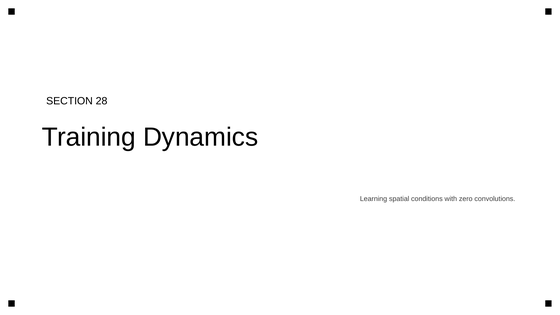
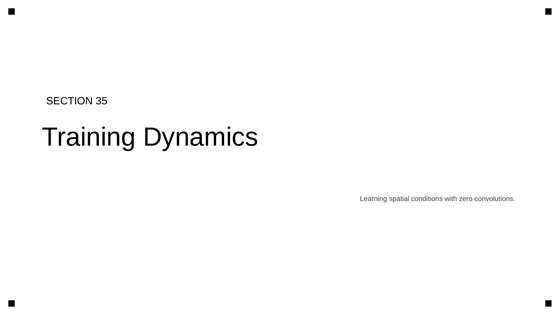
28: 28 -> 35 (102, 101)
